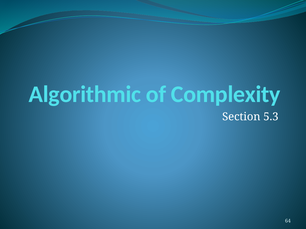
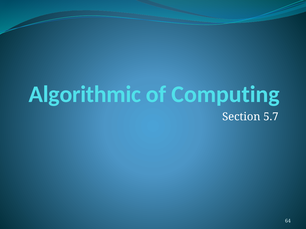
Complexity: Complexity -> Computing (226, 94)
5.3: 5.3 -> 5.7 (271, 117)
